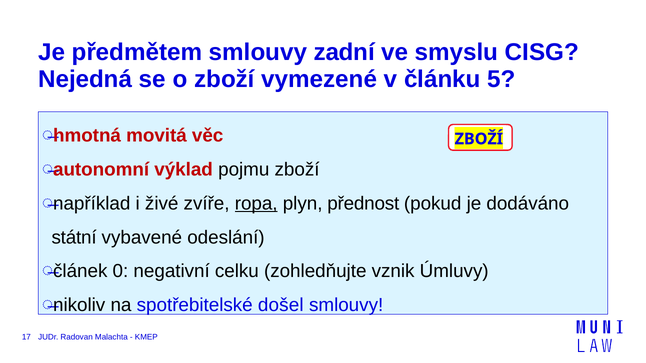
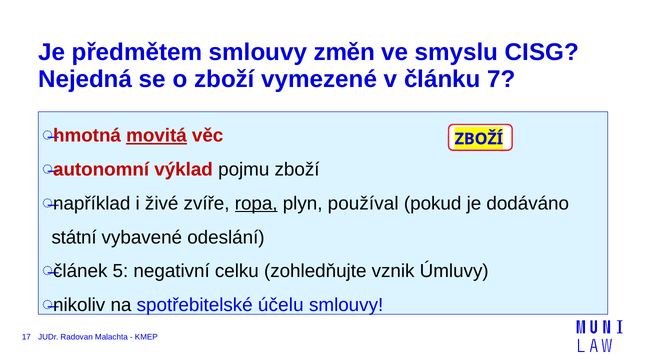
zadní: zadní -> změn (344, 52)
5: 5 -> 7 (501, 79)
movitá underline: none -> present (156, 136)
přednost: přednost -> používal (363, 204)
0: 0 -> 5 (120, 271)
došel: došel -> účelu (281, 305)
